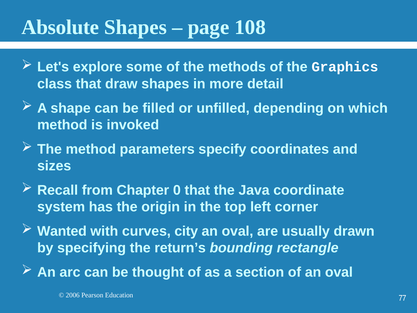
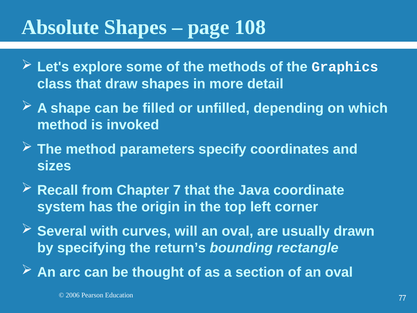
0: 0 -> 7 (177, 190)
Wanted: Wanted -> Several (62, 231)
city: city -> will (186, 231)
